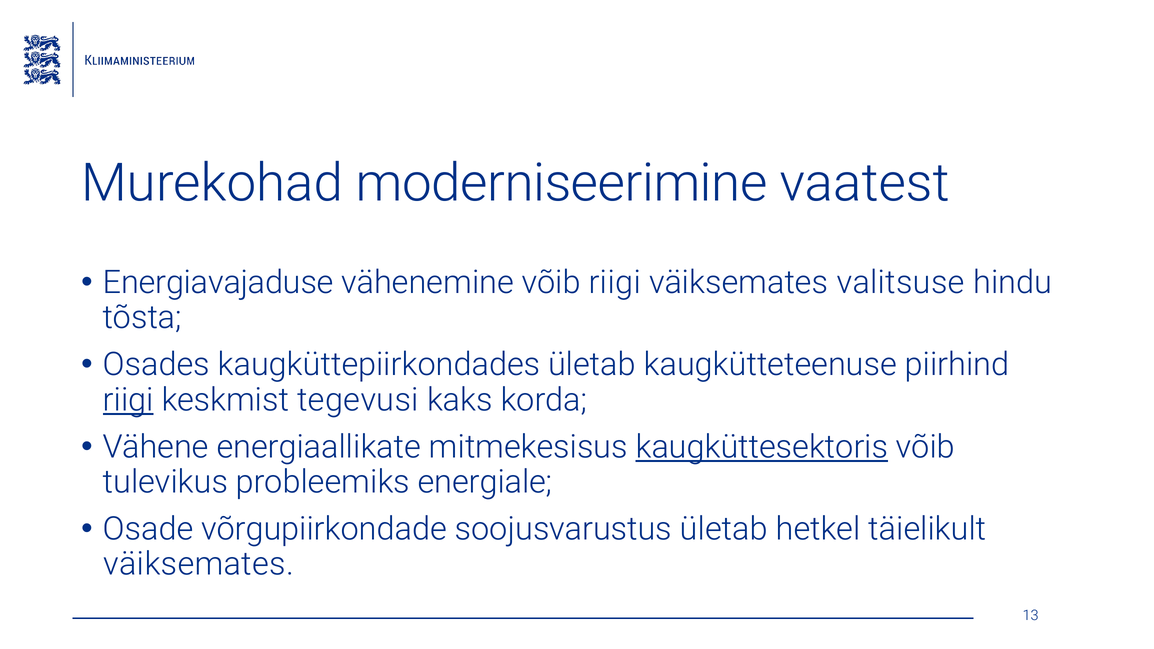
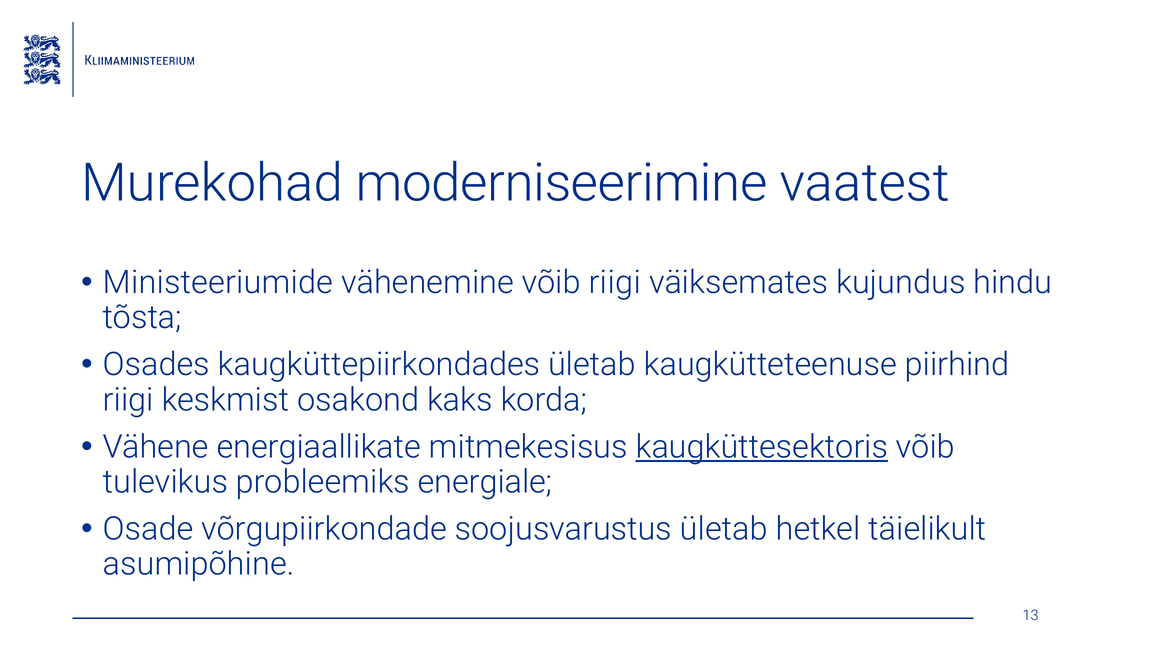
Energiavajaduse: Energiavajaduse -> Ministeeriumide (218, 283)
valitsuse: valitsuse -> kujundus (901, 283)
riigi underline: present -> none (128, 400)
tegevusi: tegevusi -> osakond (358, 400)
väiksemates: väiksemates -> asumipõhine (199, 564)
